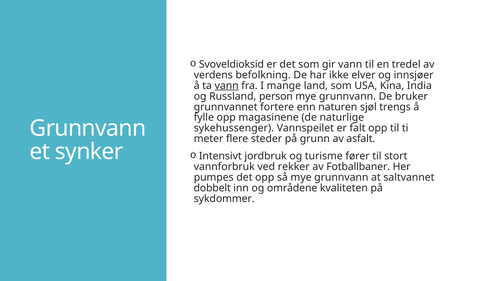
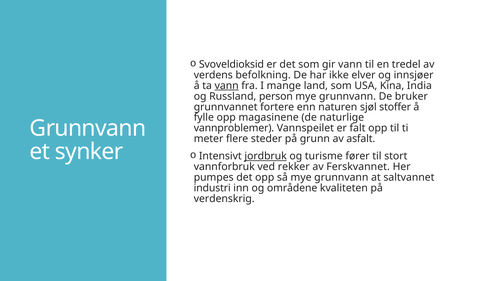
trengs: trengs -> stoffer (395, 107)
sykehussenger: sykehussenger -> vannproblemer (234, 128)
jordbruk underline: none -> present (266, 156)
Fotballbaner: Fotballbaner -> Ferskvannet (358, 167)
dobbelt: dobbelt -> industri (212, 188)
sykdommer: sykdommer -> verdenskrig (224, 199)
